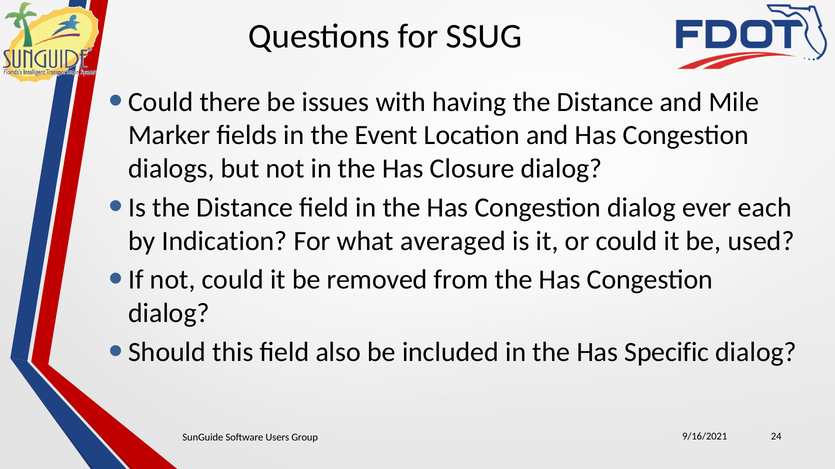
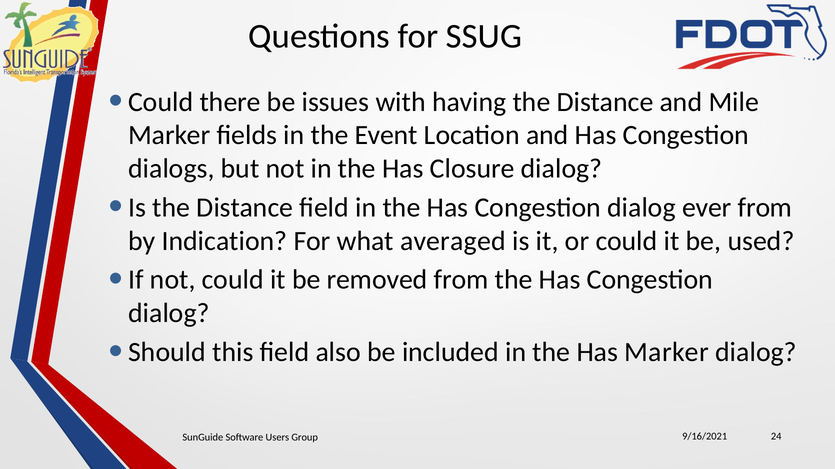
ever each: each -> from (765, 208)
Has Specific: Specific -> Marker (667, 353)
